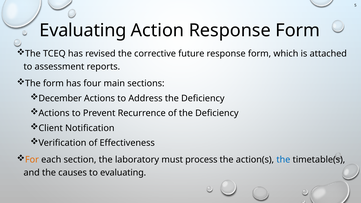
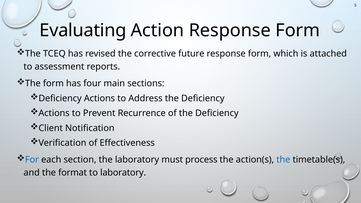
December: December -> Deficiency (60, 98)
For colour: orange -> blue (32, 160)
causes: causes -> format (73, 173)
to evaluating: evaluating -> laboratory (123, 173)
